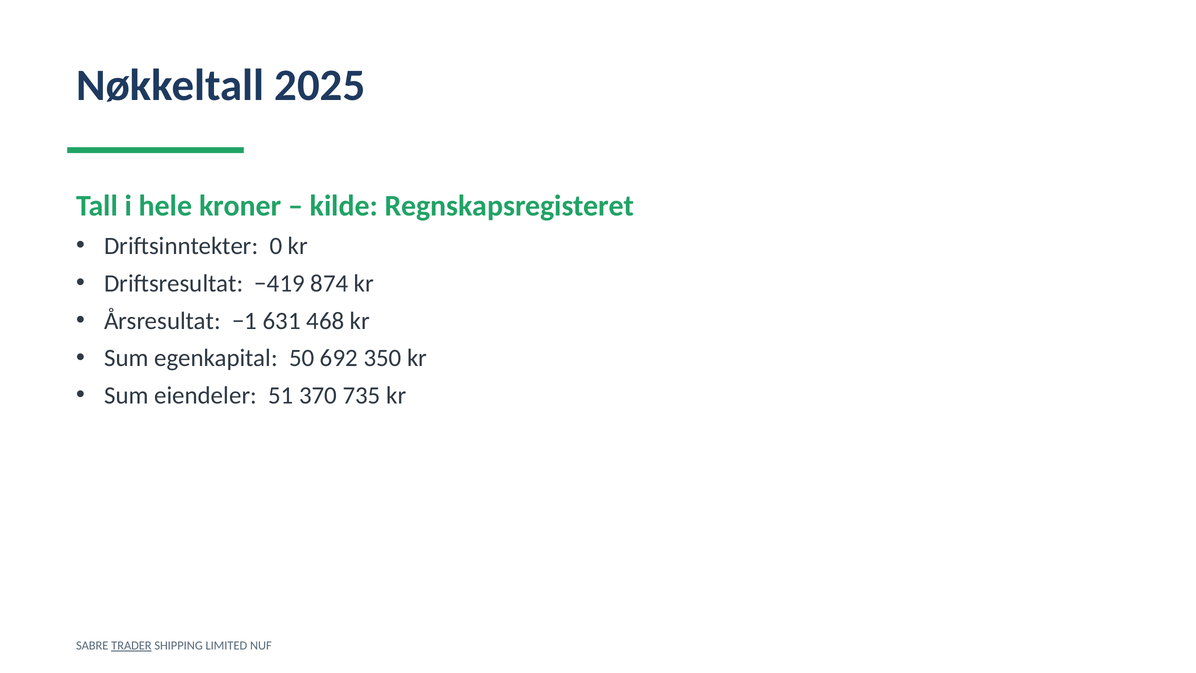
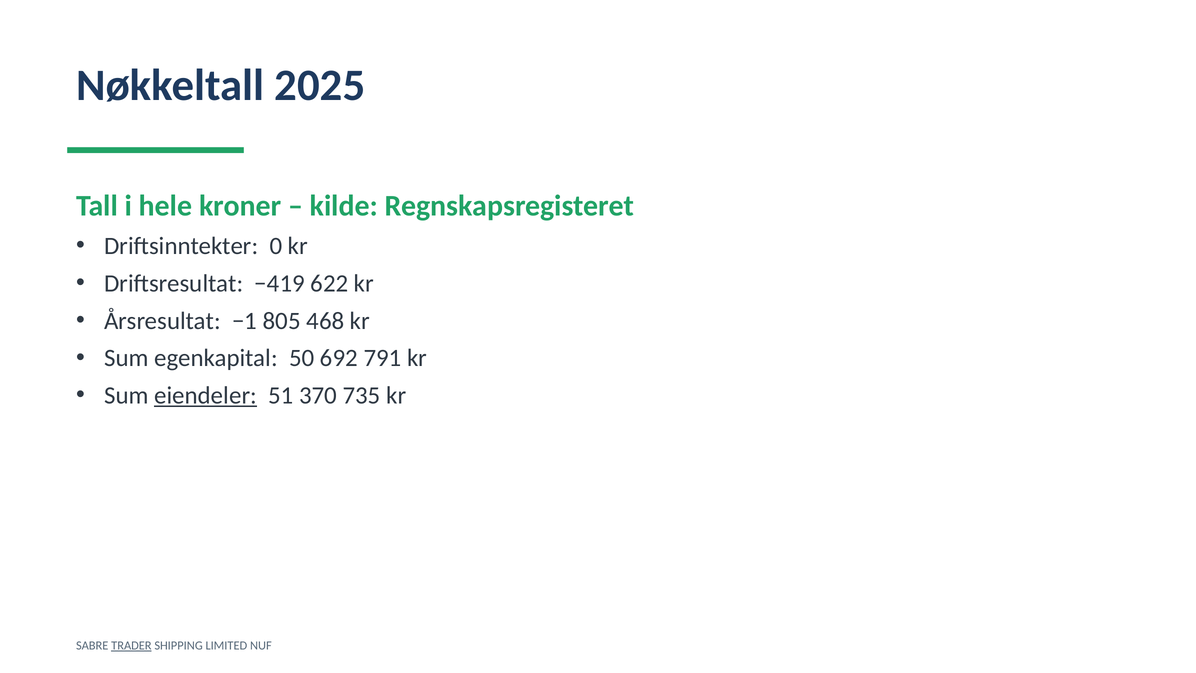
874: 874 -> 622 (329, 283)
631: 631 -> 805 (282, 321)
350: 350 -> 791 (383, 358)
eiendeler underline: none -> present (206, 396)
